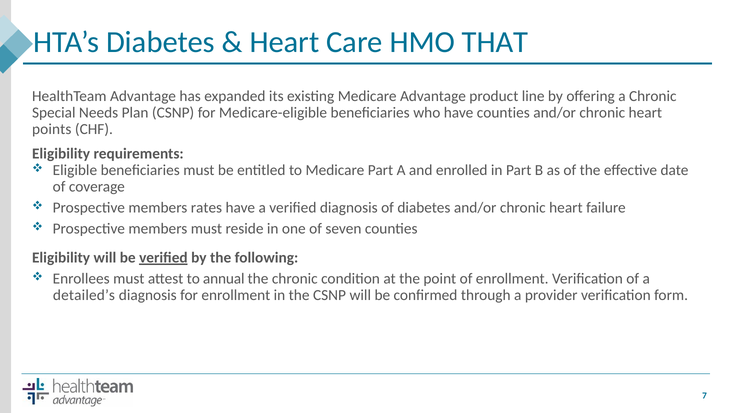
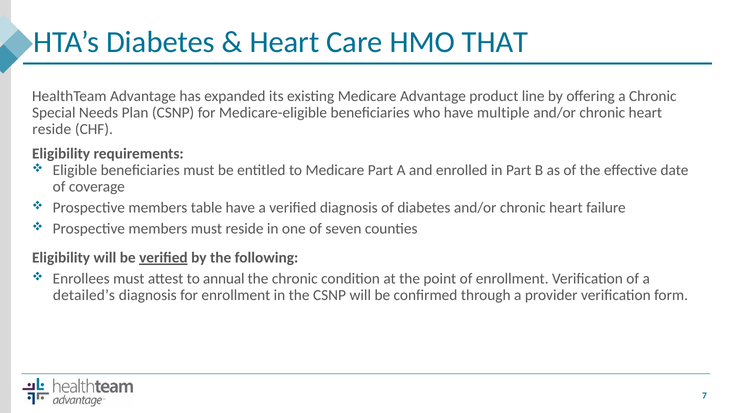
have counties: counties -> multiple (503, 113)
points: points -> reside (52, 130)
rates: rates -> table (206, 208)
